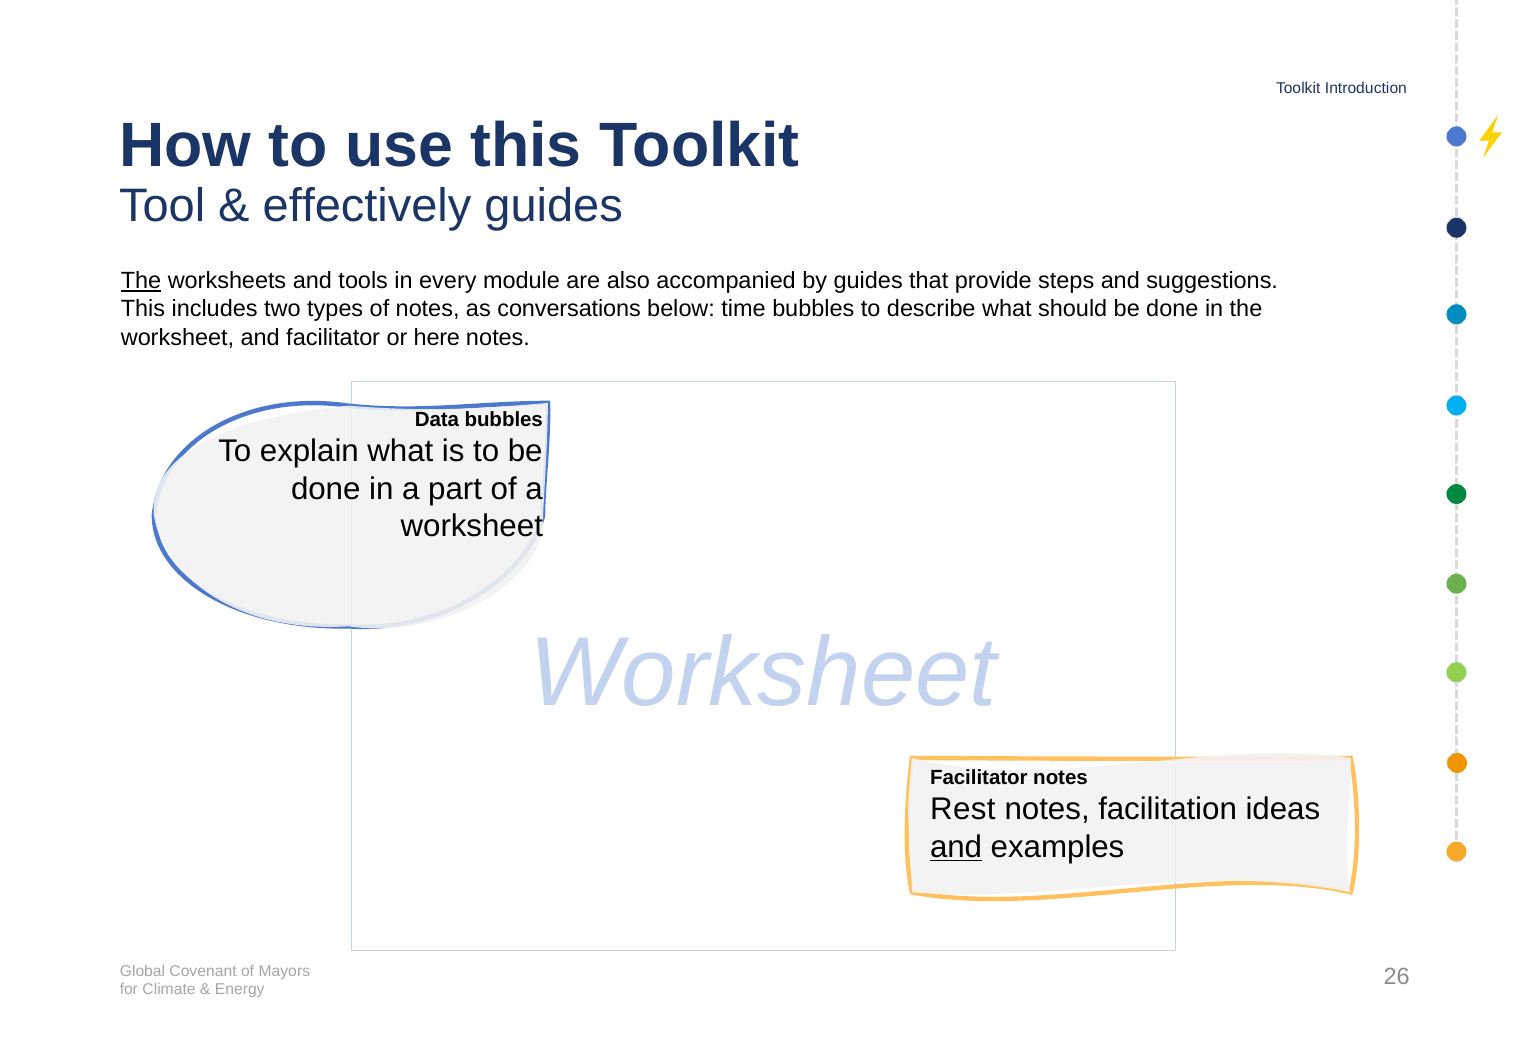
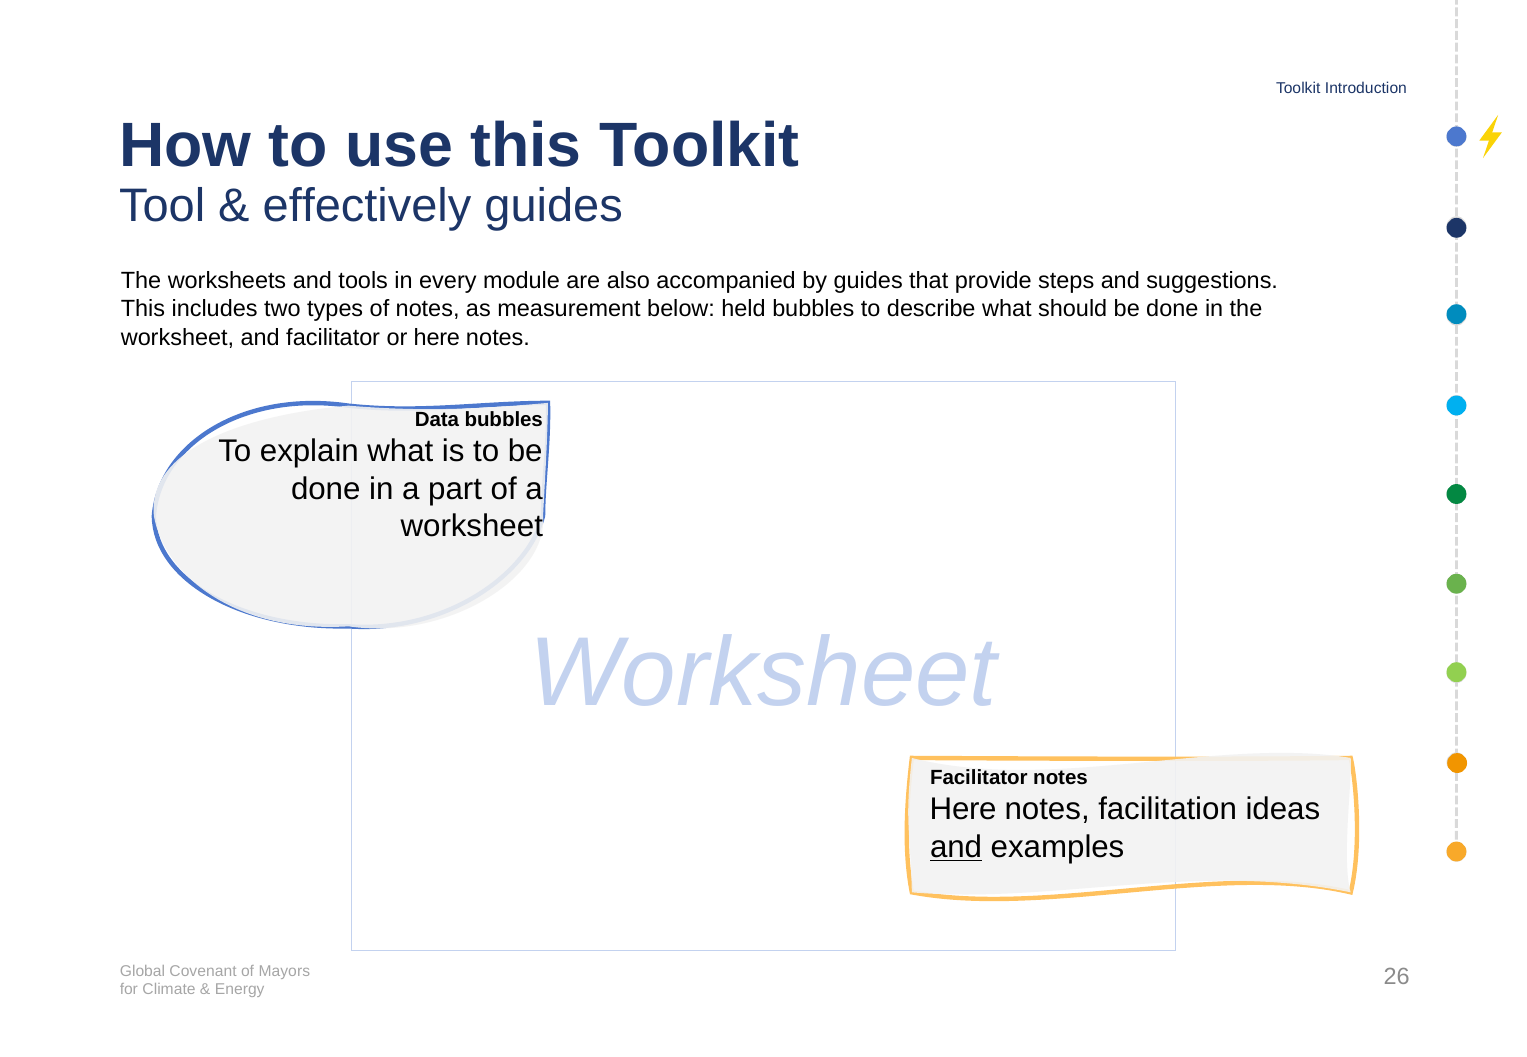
The underline: present -> none (141, 281)
conversations: conversations -> measurement (569, 309)
time: time -> held (744, 309)
Rest: Rest -> Here (963, 810)
